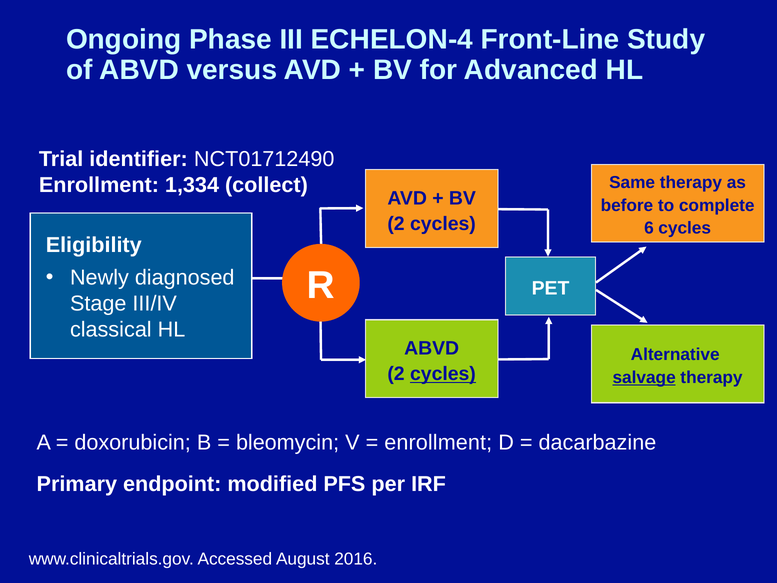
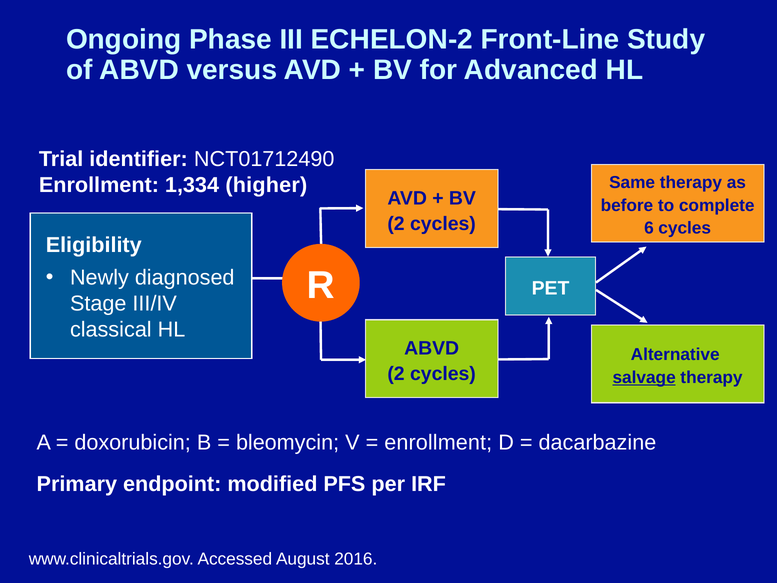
ECHELON-4: ECHELON-4 -> ECHELON-2 (392, 40)
collect: collect -> higher (266, 185)
cycles underline: present -> none (443, 374)
